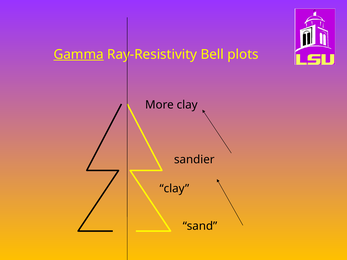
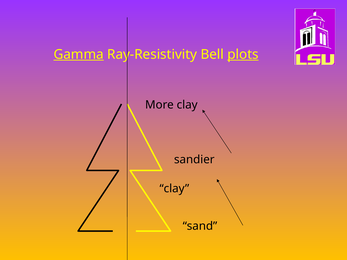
plots underline: none -> present (243, 54)
